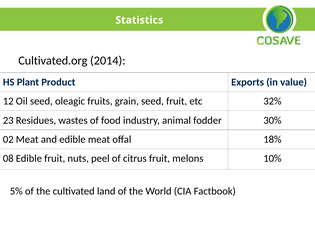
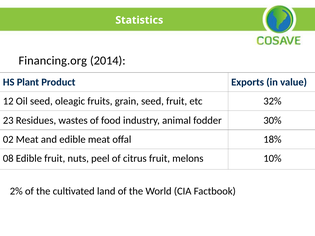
Cultivated.org: Cultivated.org -> Financing.org (53, 61)
5%: 5% -> 2% (16, 191)
